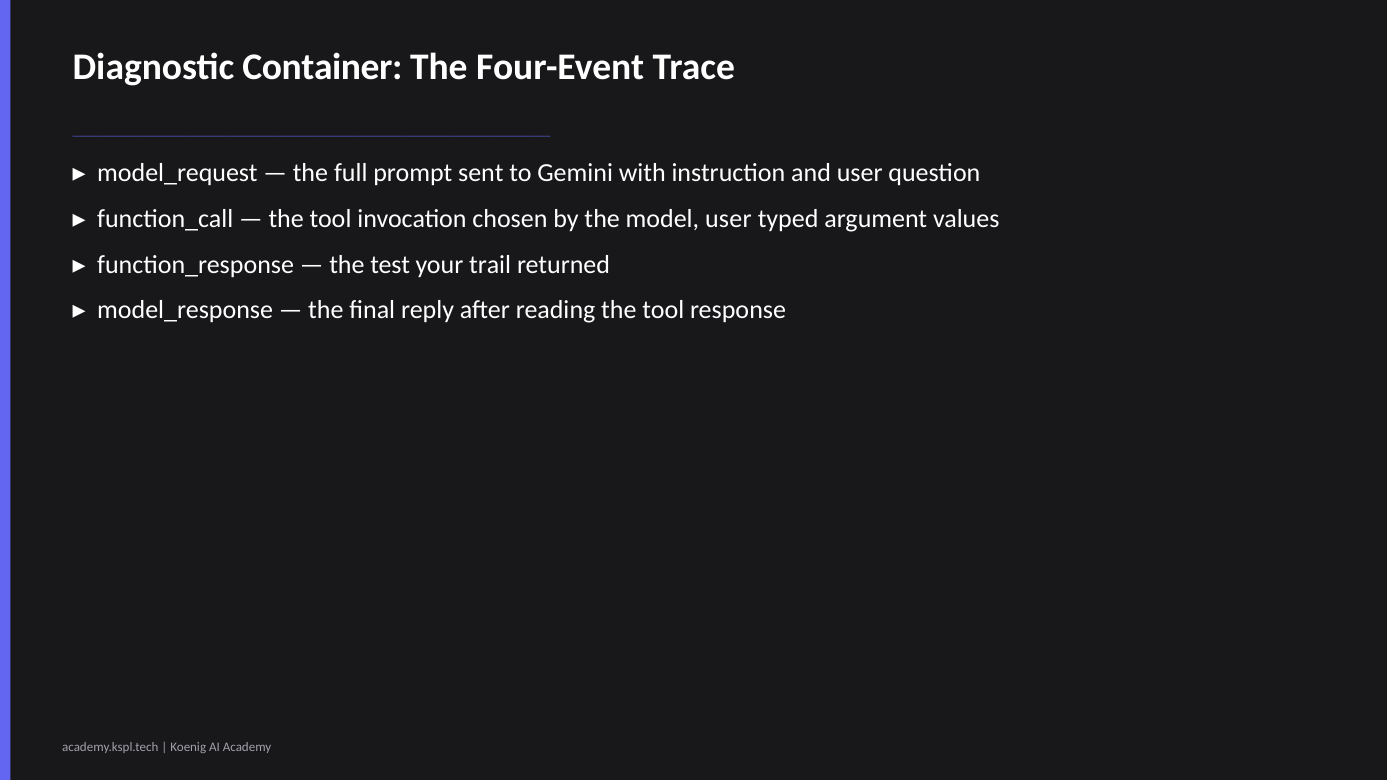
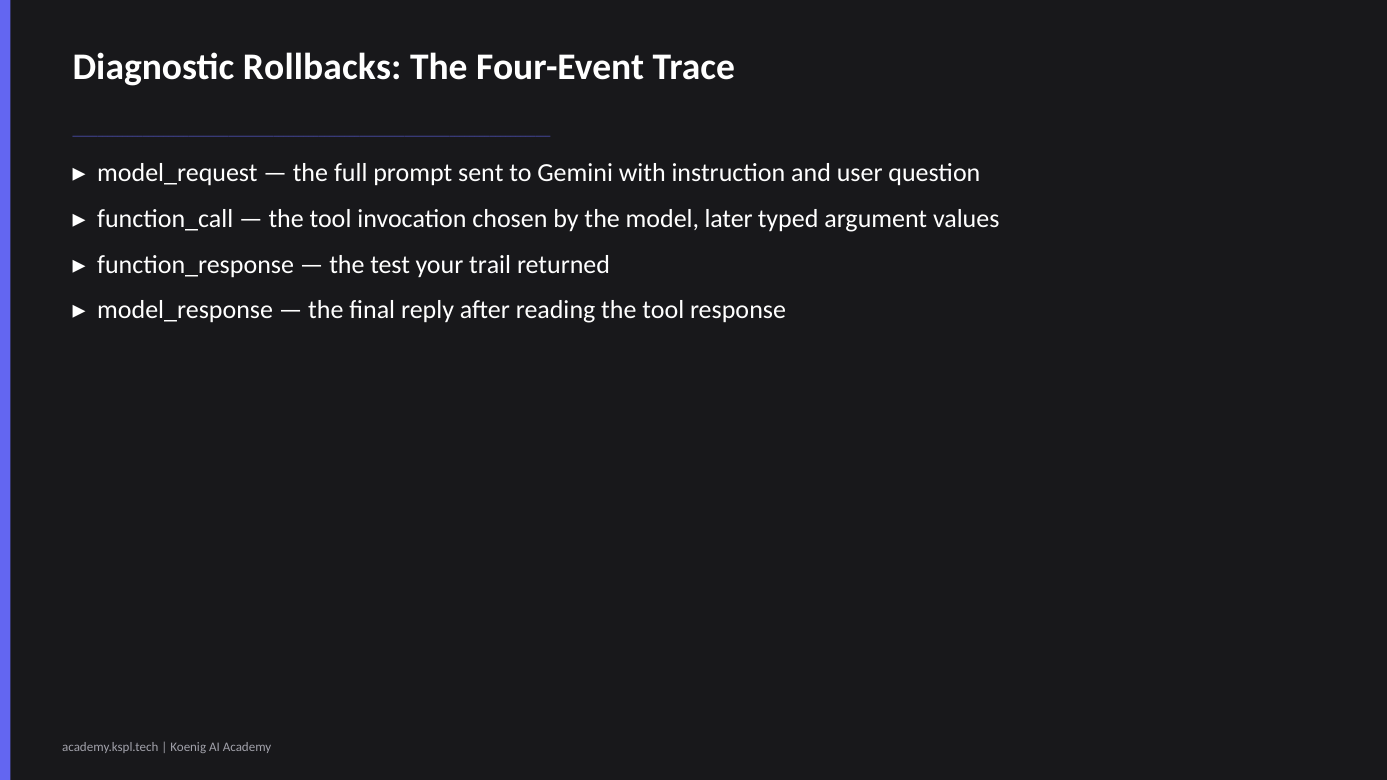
Container: Container -> Rollbacks (322, 67)
model user: user -> later (729, 219)
